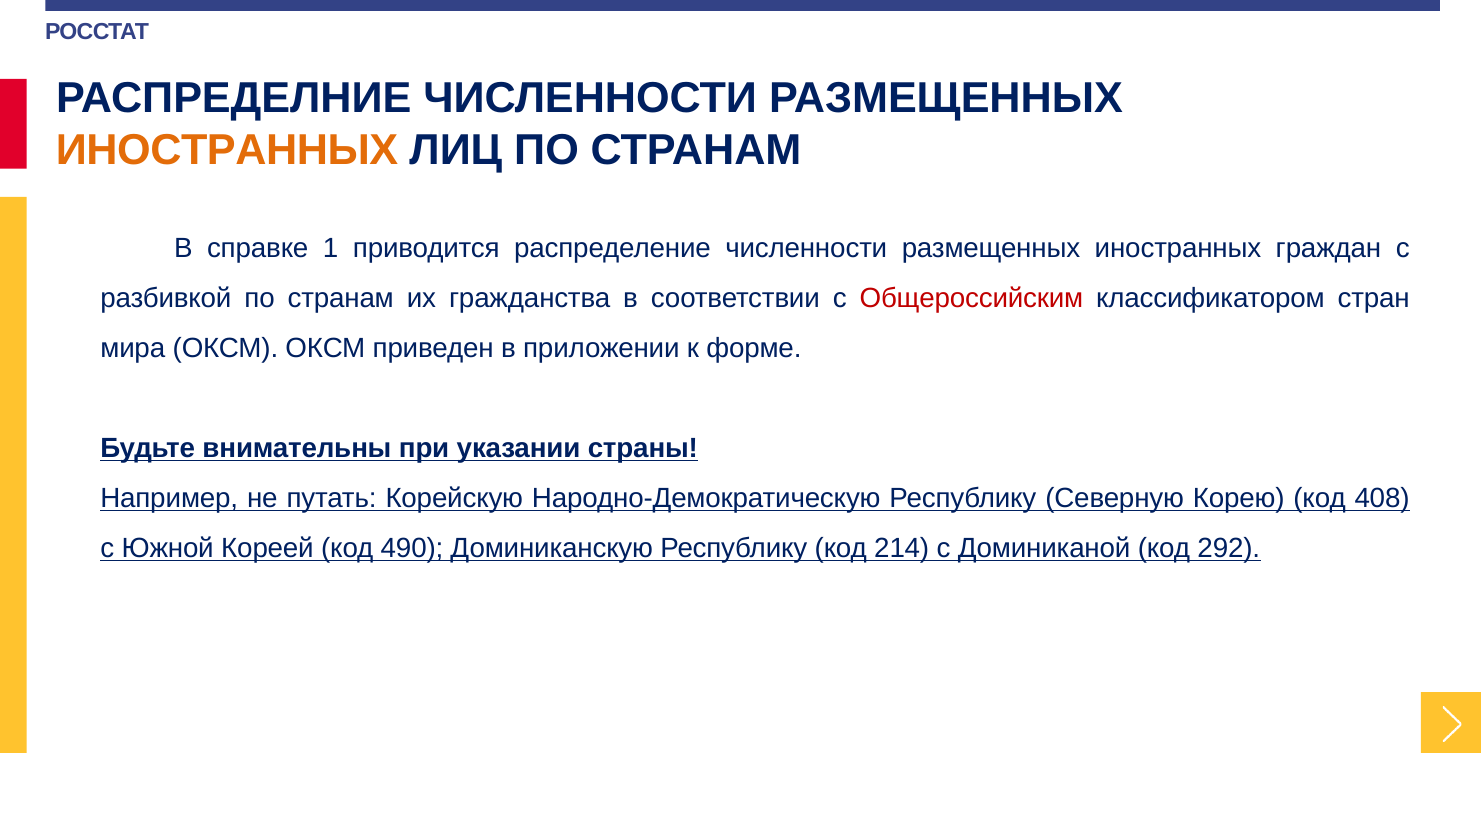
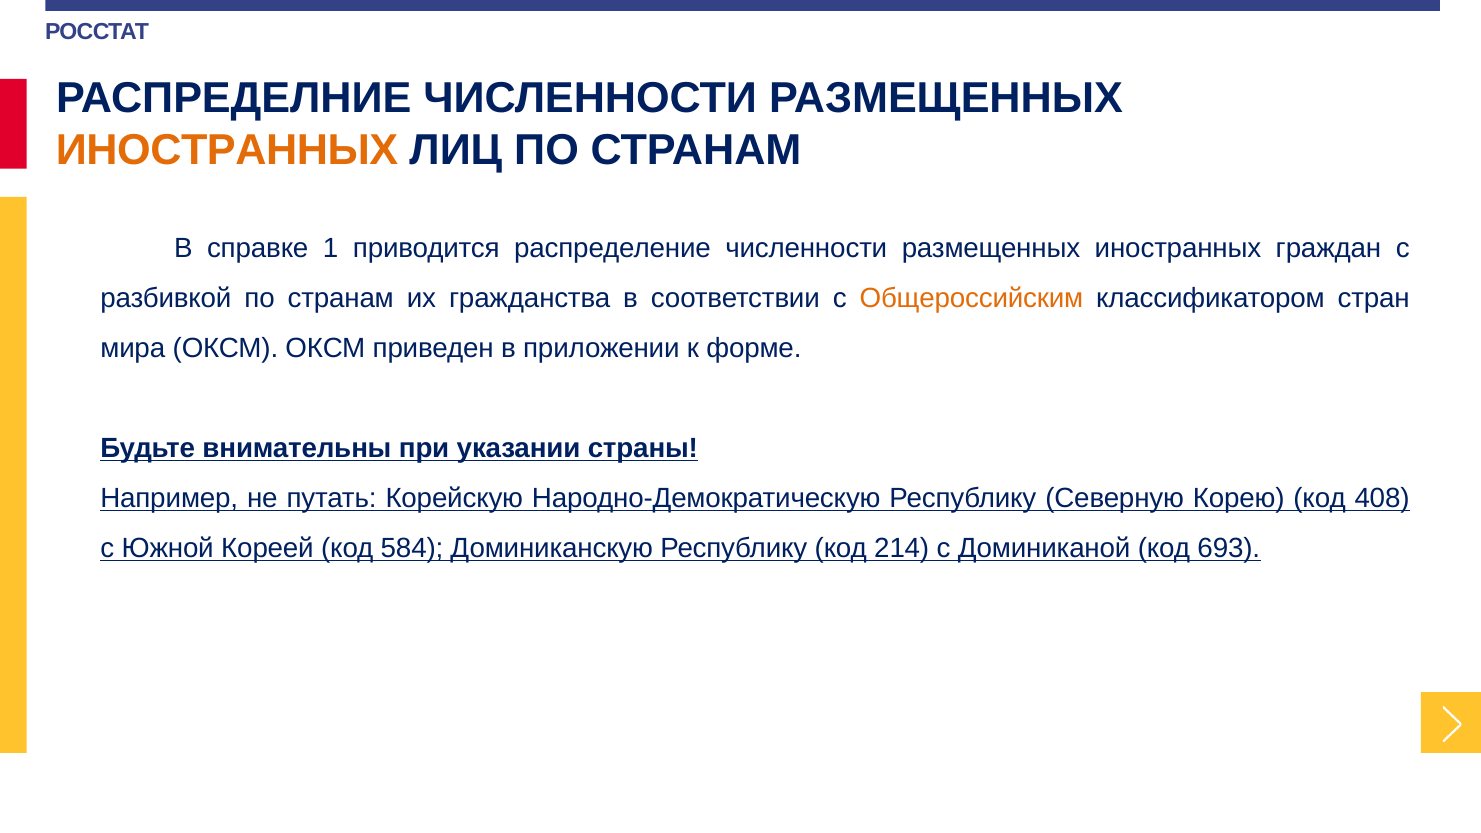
Общероссийским colour: red -> orange (971, 298)
490: 490 -> 584 (412, 548)
292: 292 -> 693 (1229, 548)
